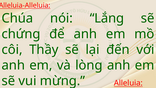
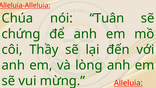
Lắng: Lắng -> Tuân (107, 18)
